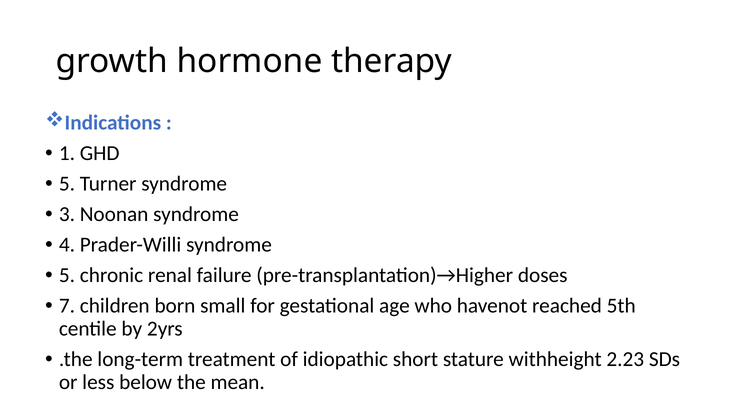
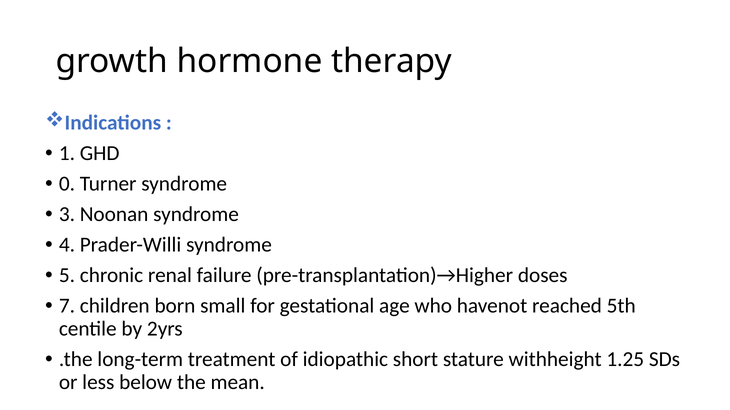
5: 5 -> 0 (67, 184)
2.23: 2.23 -> 1.25 (625, 360)
